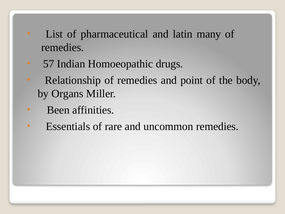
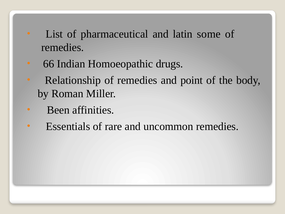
many: many -> some (209, 34)
57: 57 -> 66 (49, 64)
Organs: Organs -> Roman (67, 93)
